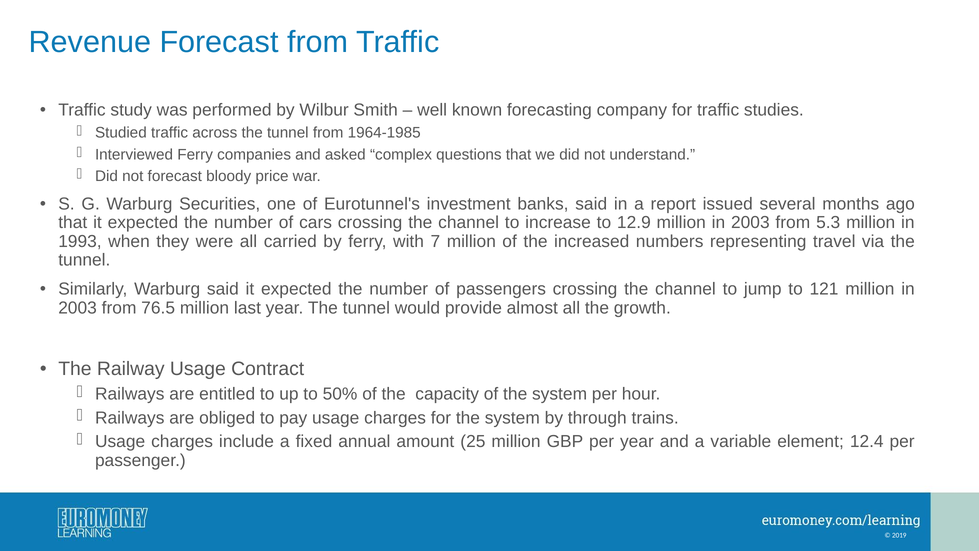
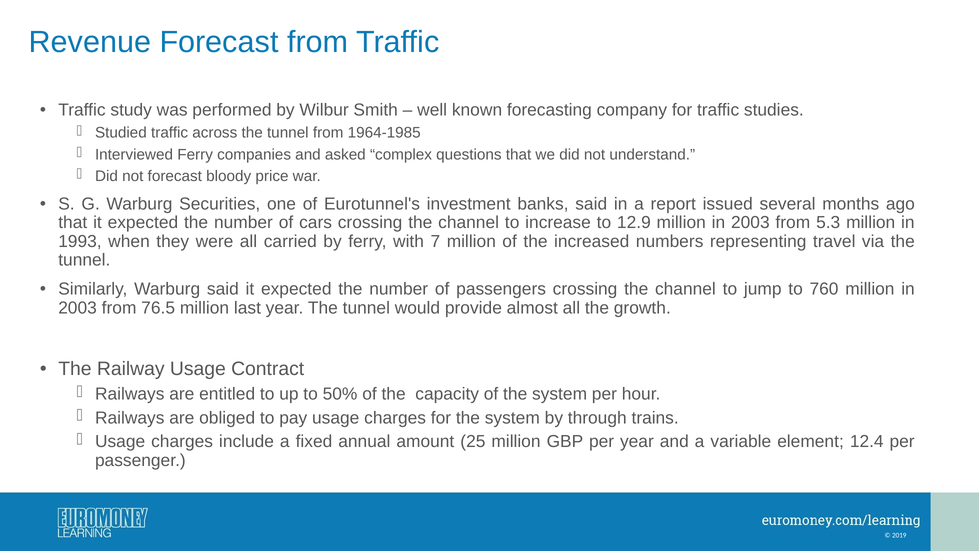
121: 121 -> 760 (824, 289)
